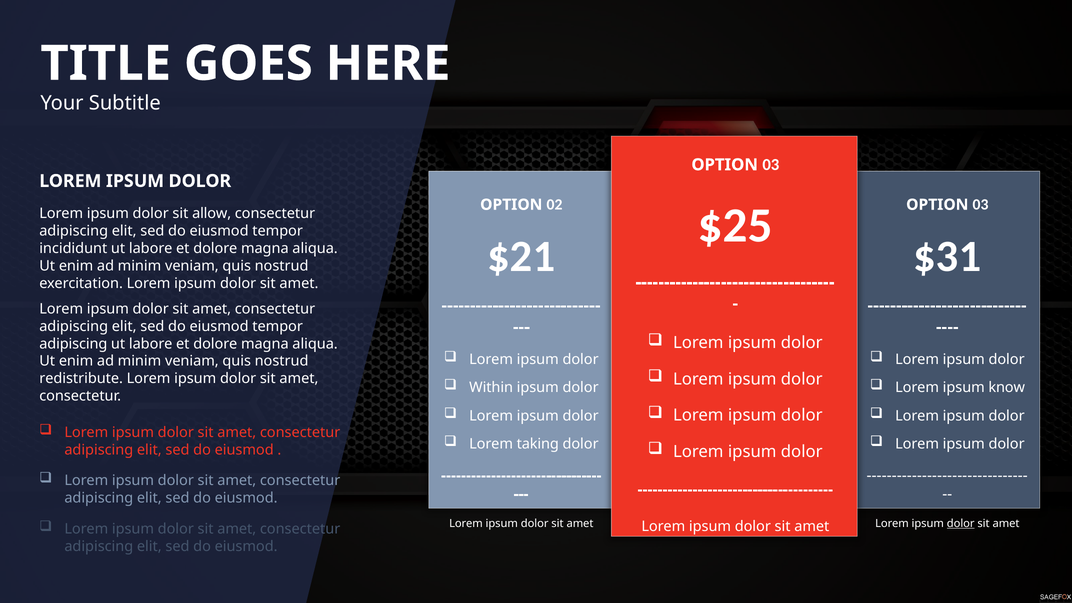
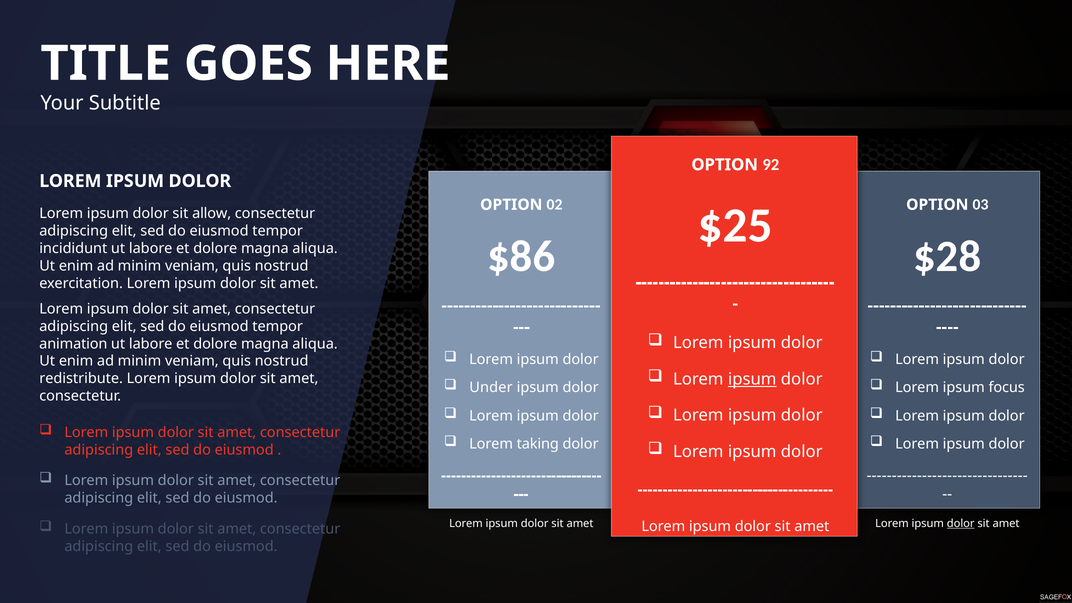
03: 03 -> 92 (771, 165)
$21: $21 -> $86 (521, 256)
$31: $31 -> $28 (947, 256)
adipiscing: adipiscing -> animation (73, 344)
ipsum underline: none -> present (752, 379)
Within: Within -> Under (491, 388)
know: know -> focus (1007, 388)
